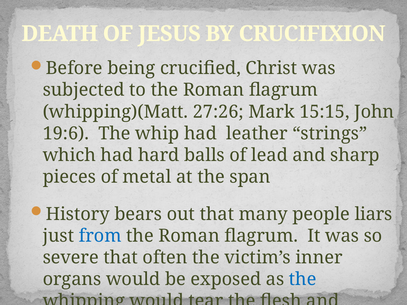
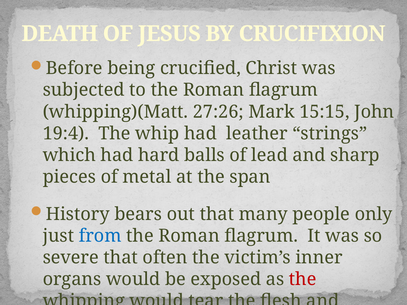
19:6: 19:6 -> 19:4 (66, 134)
liars: liars -> only (374, 214)
the colour: blue -> red (303, 279)
